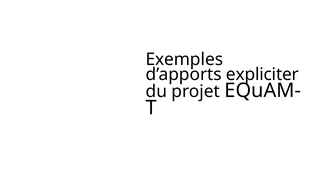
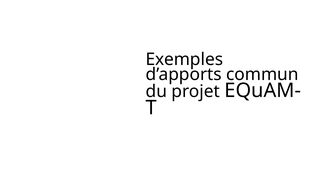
expliciter: expliciter -> commun (262, 74)
